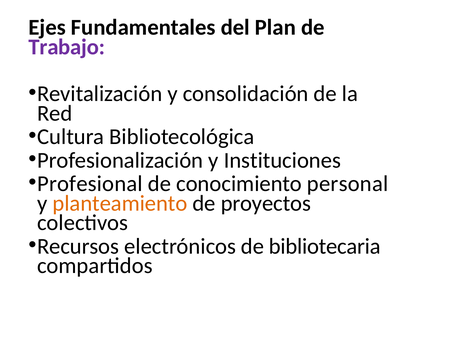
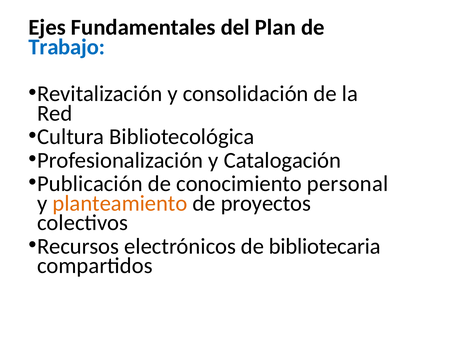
Trabajo colour: purple -> blue (67, 47)
Instituciones: Instituciones -> Catalogación (282, 160)
Profesional: Profesional -> Publicación (90, 184)
